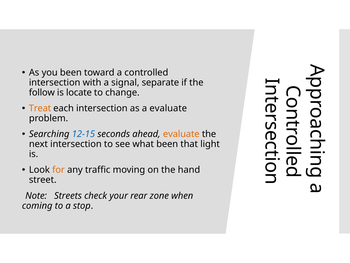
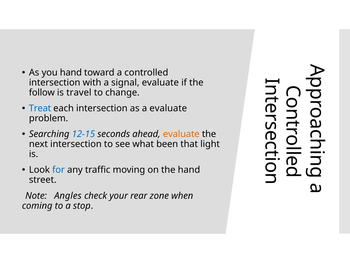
you been: been -> hand (71, 72)
signal separate: separate -> evaluate (160, 82)
locate: locate -> travel (79, 92)
Treat colour: orange -> blue (40, 108)
for colour: orange -> blue (59, 170)
Streets: Streets -> Angles (68, 195)
